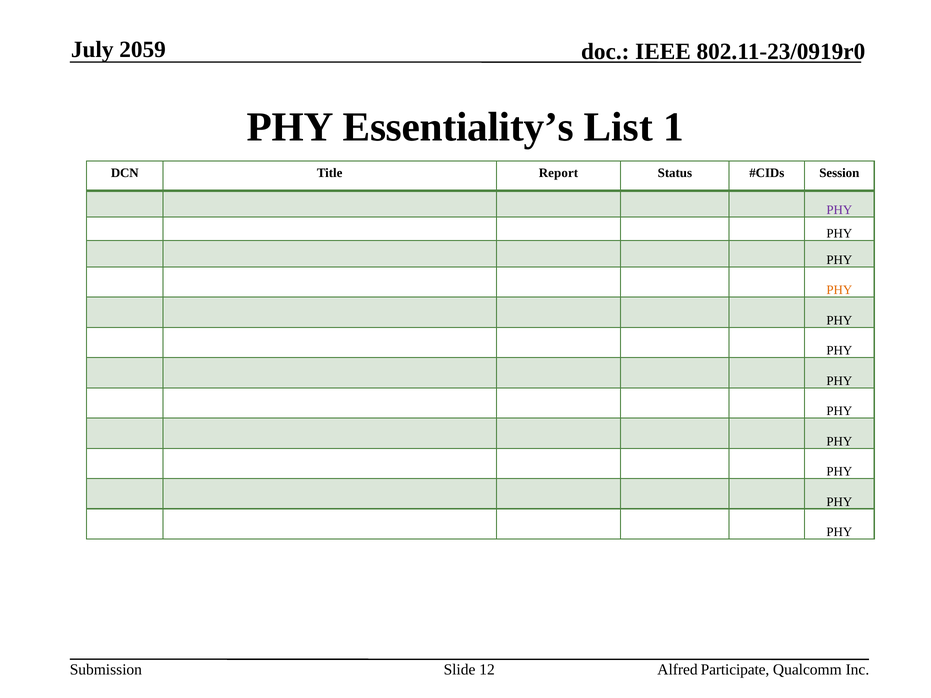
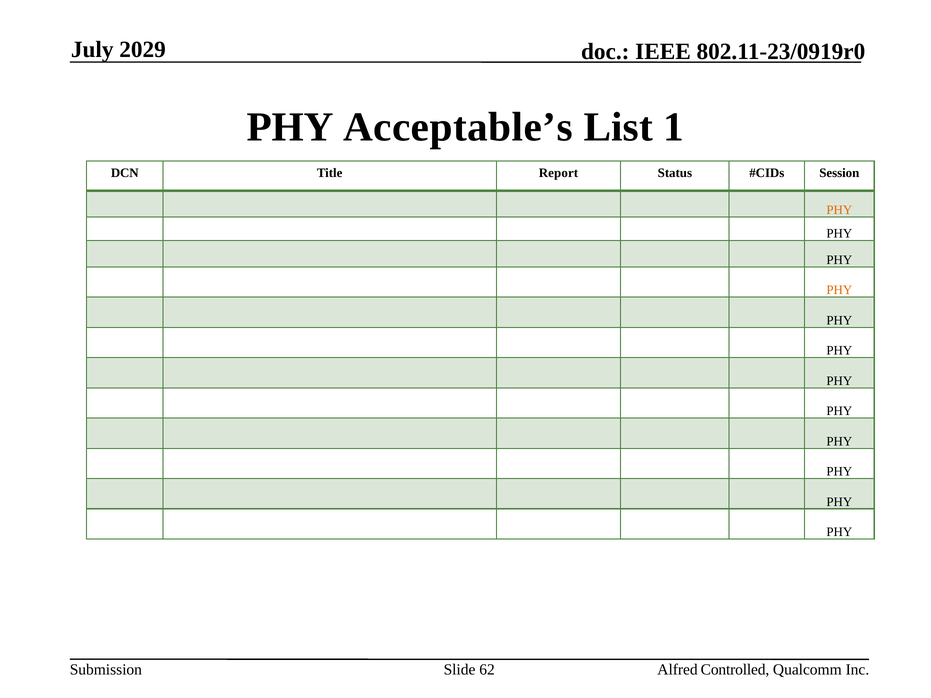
2059: 2059 -> 2029 (143, 49)
Essentiality’s: Essentiality’s -> Acceptable’s (458, 127)
PHY colour: purple -> orange (839, 210)
12: 12 -> 62 (487, 670)
Participate: Participate -> Controlled (735, 670)
